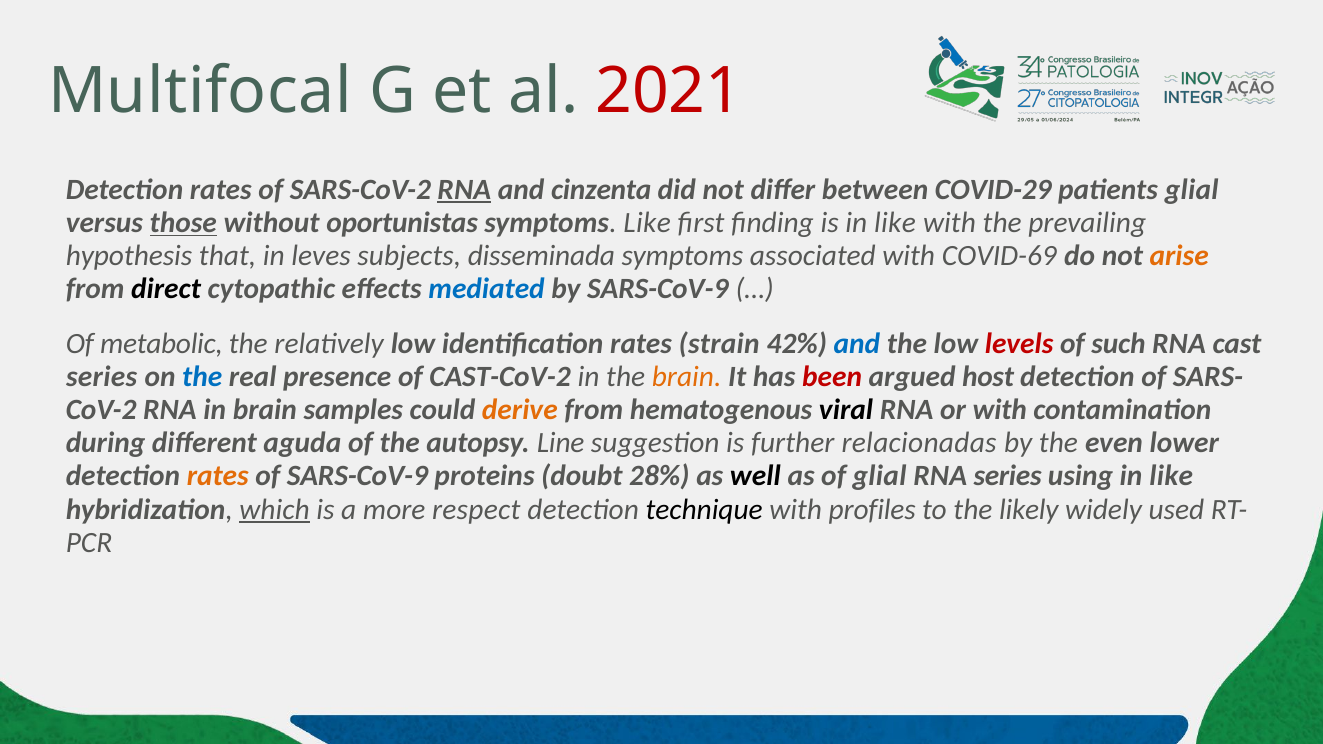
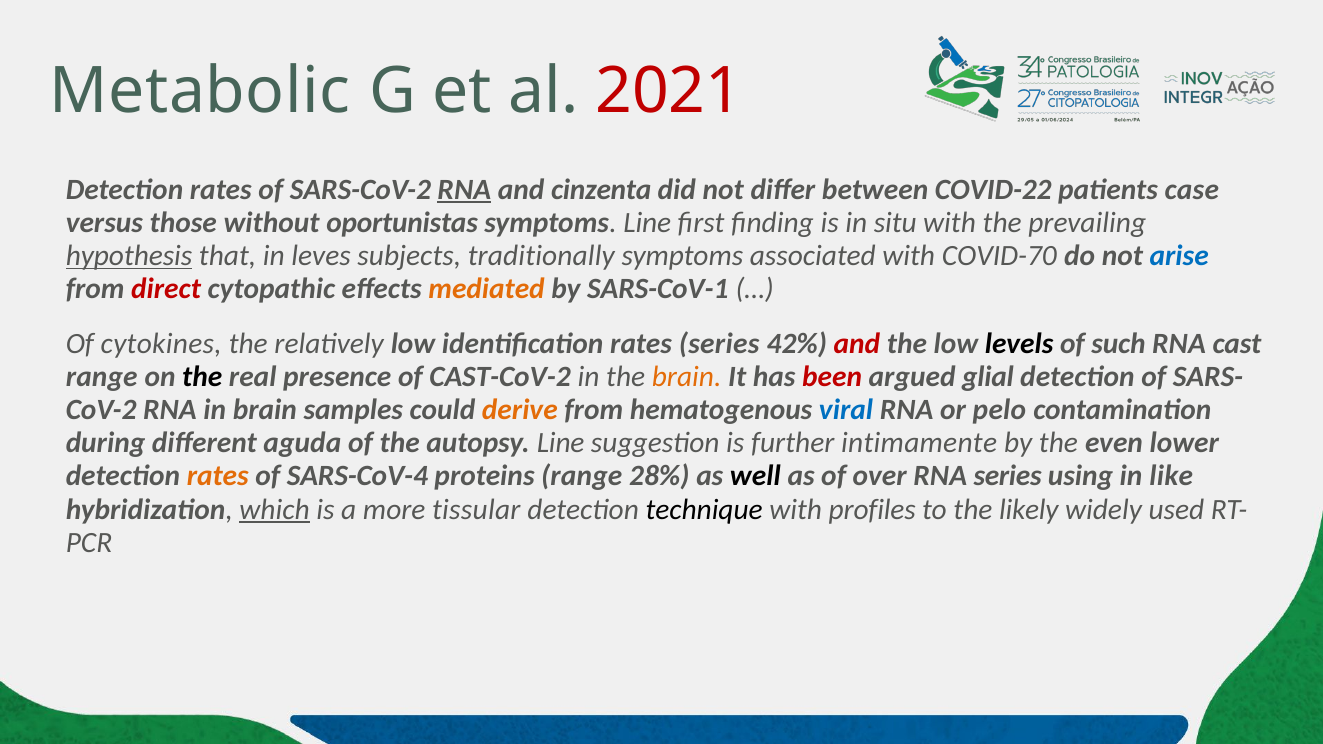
Multifocal: Multifocal -> Metabolic (200, 92)
COVID-29: COVID-29 -> COVID-22 (993, 190)
patients glial: glial -> case (1192, 190)
those underline: present -> none (183, 223)
symptoms Like: Like -> Line (647, 223)
is in like: like -> situ (895, 223)
hypothesis underline: none -> present (129, 256)
disseminada: disseminada -> traditionally (541, 256)
COVID-69: COVID-69 -> COVID-70 (999, 256)
arise colour: orange -> blue (1179, 256)
direct colour: black -> red (166, 289)
mediated colour: blue -> orange (487, 289)
by SARS-CoV-9: SARS-CoV-9 -> SARS-CoV-1 (658, 289)
metabolic: metabolic -> cytokines (161, 344)
rates strain: strain -> series (719, 344)
and colour: blue -> red (857, 344)
levels colour: red -> black (1019, 344)
series: series -> range (102, 377)
the colour: blue -> black (202, 377)
host: host -> glial (988, 377)
viral colour: black -> blue (846, 410)
or with: with -> pelo (999, 410)
relacionadas: relacionadas -> intimamente (919, 443)
of SARS-CoV-9: SARS-CoV-9 -> SARS-CoV-4 (357, 476)
proteins doubt: doubt -> range (582, 476)
of glial: glial -> over (880, 476)
respect: respect -> tissular (476, 509)
